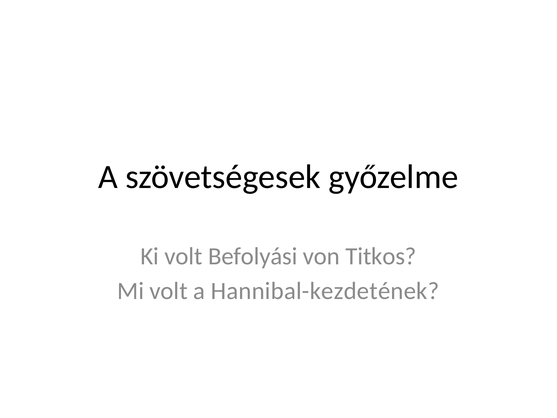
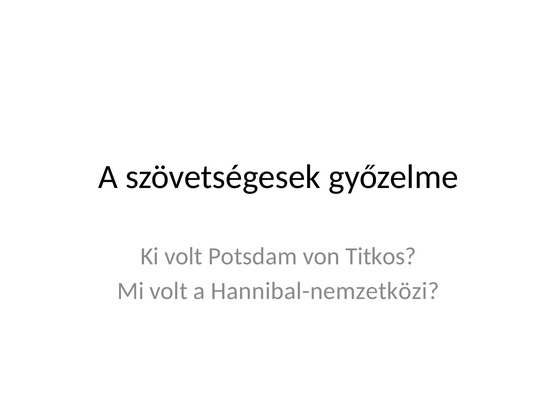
Befolyási: Befolyási -> Potsdam (253, 256)
Hannibal-kezdetének: Hannibal-kezdetének -> Hannibal-nemzetközi (325, 291)
